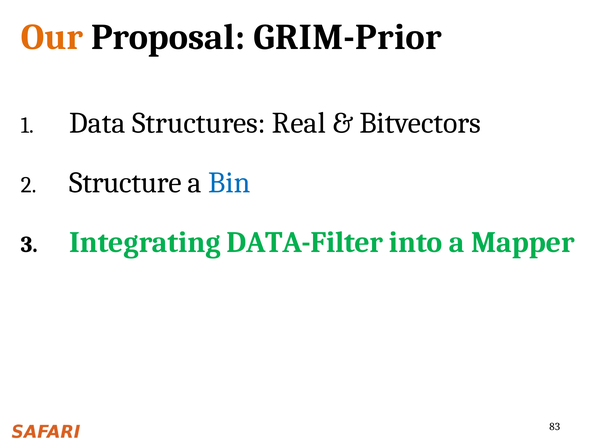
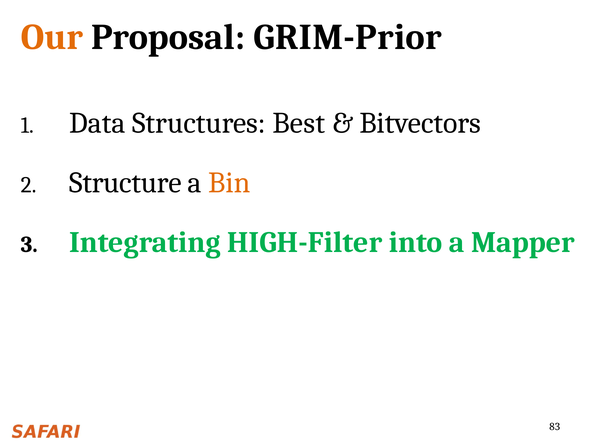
Real: Real -> Best (299, 123)
Bin colour: blue -> orange (229, 183)
DATA-Filter: DATA-Filter -> HIGH-Filter (305, 242)
